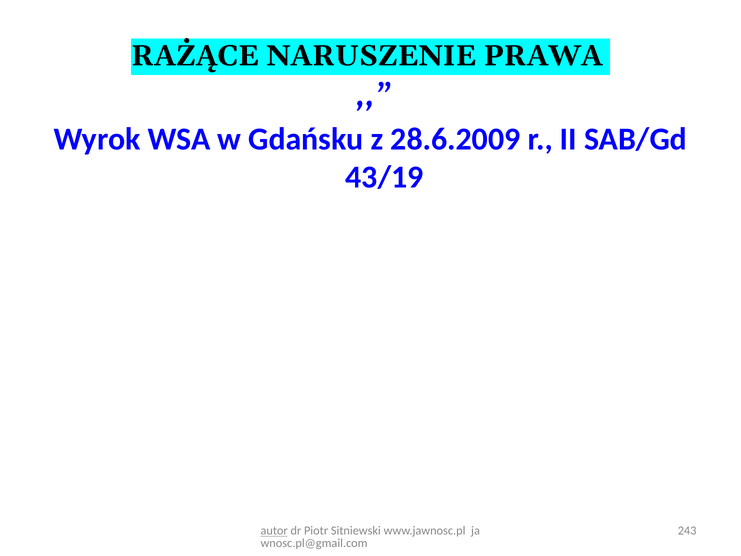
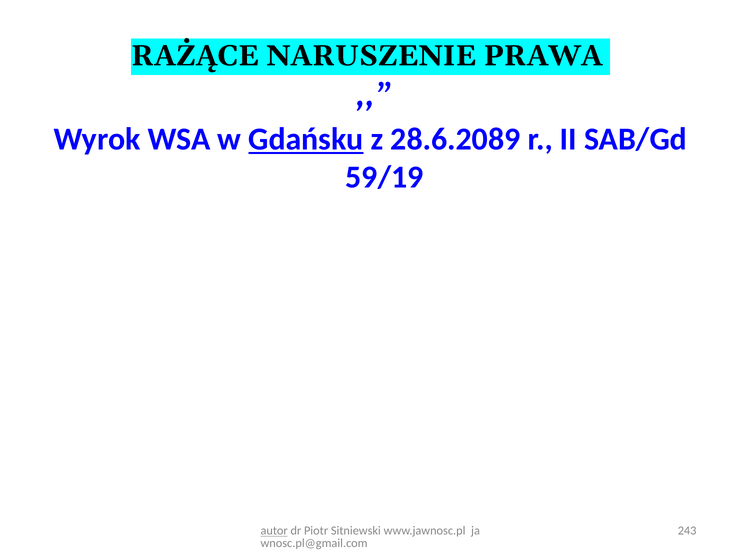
Gdańsku underline: none -> present (306, 139)
28.6.2009: 28.6.2009 -> 28.6.2089 (455, 139)
43/19: 43/19 -> 59/19 (384, 177)
